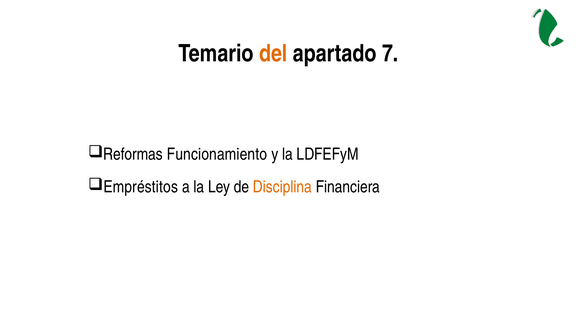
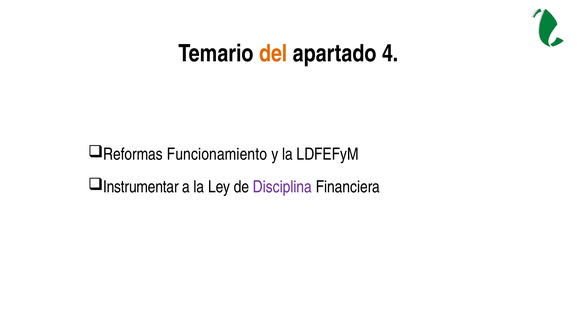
7: 7 -> 4 (390, 54)
Empréstitos: Empréstitos -> Instrumentar (141, 187)
Disciplina colour: orange -> purple (282, 187)
